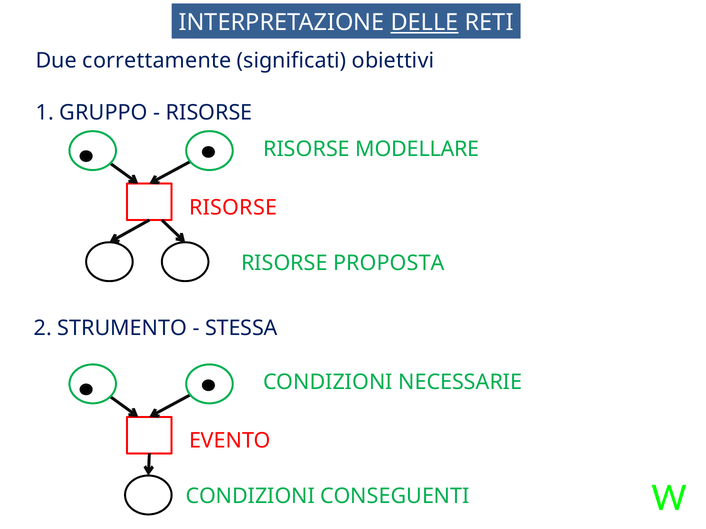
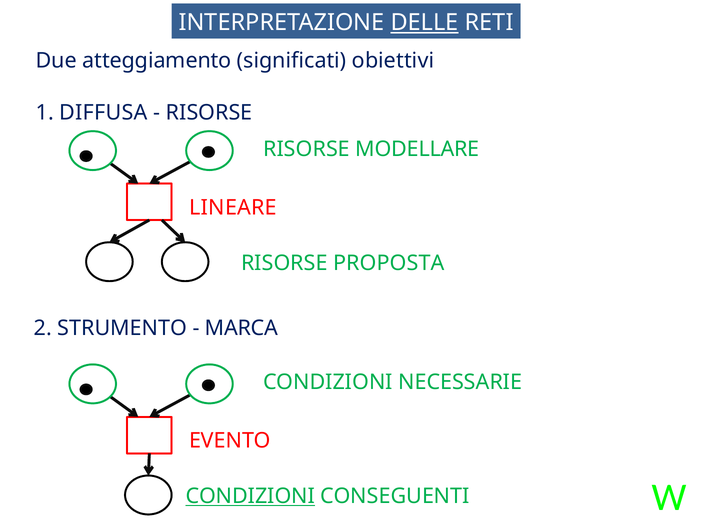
correttamente: correttamente -> atteggiamento (157, 61)
GRUPPO: GRUPPO -> DIFFUSA (104, 113)
RISORSE: RISORSE -> LINEARE (233, 208)
STESSA: STESSA -> MARCA (241, 329)
CONDIZIONI underline: none -> present (250, 497)
